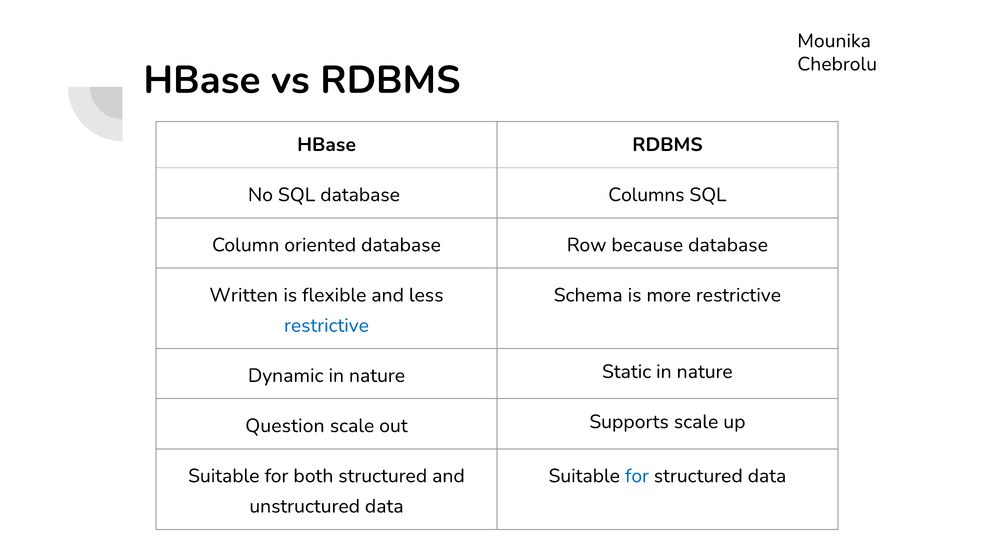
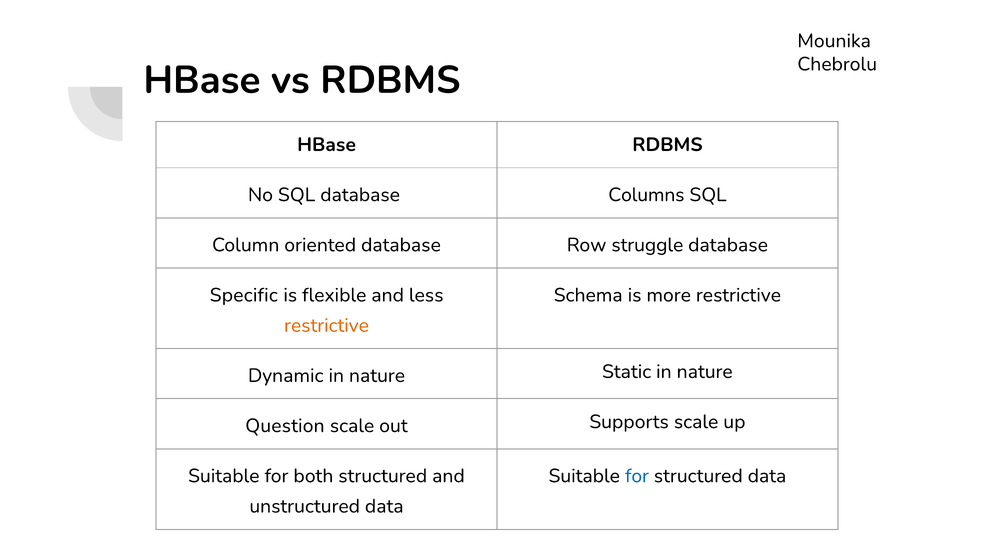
because: because -> struggle (647, 245)
Written: Written -> Specific (244, 295)
restrictive colour: blue -> orange (326, 325)
